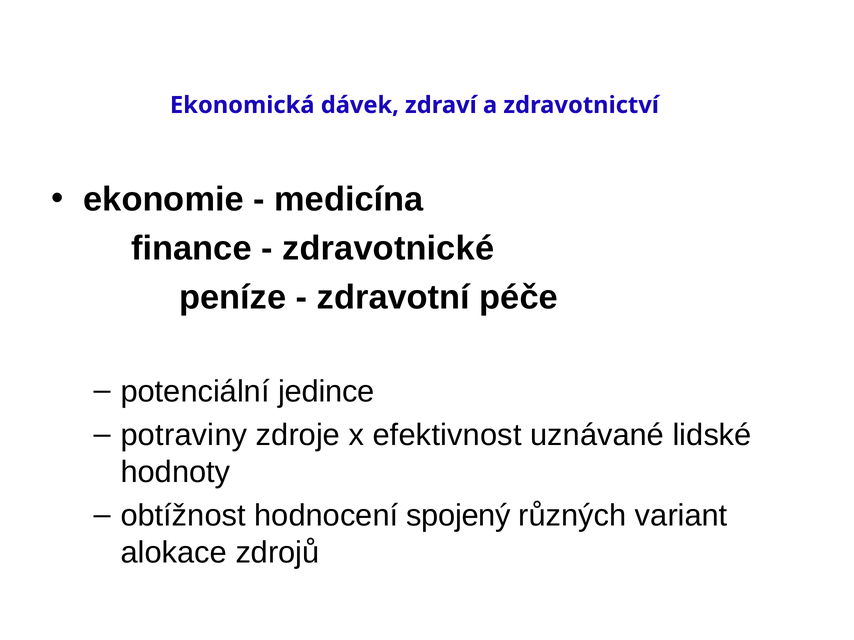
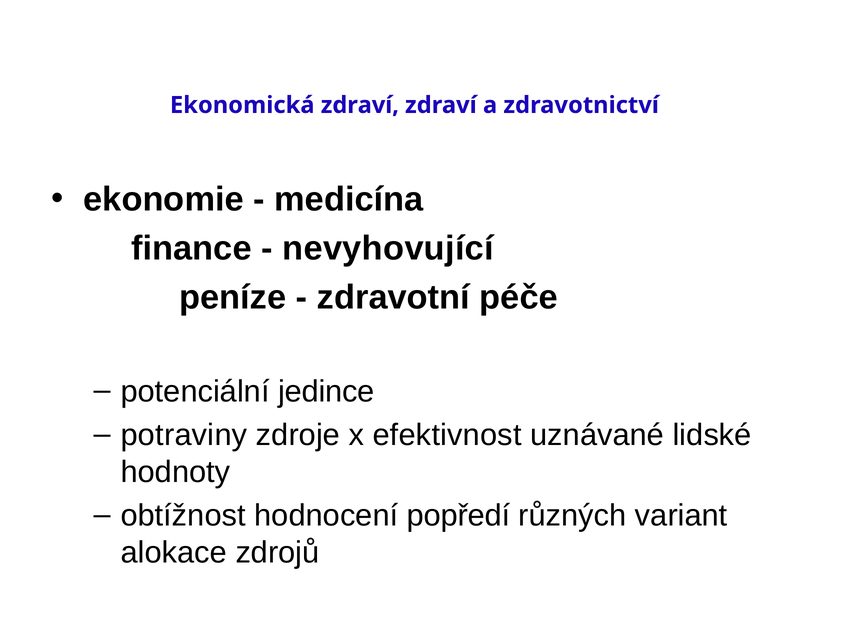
Ekonomická dávek: dávek -> zdraví (360, 105)
zdravotnické: zdravotnické -> nevyhovující (388, 249)
spojený: spojený -> popředí (458, 516)
